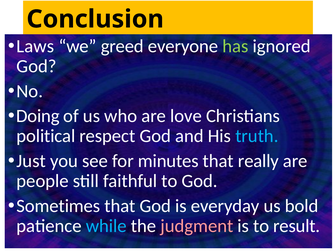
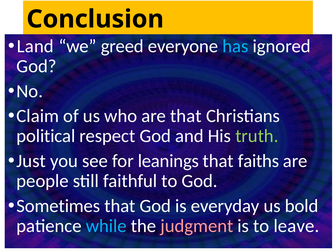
Laws: Laws -> Land (35, 46)
has colour: light green -> light blue (235, 46)
Doing: Doing -> Claim (38, 116)
are love: love -> that (186, 116)
truth colour: light blue -> light green (257, 136)
minutes: minutes -> leanings (168, 161)
really: really -> faiths (258, 161)
result: result -> leave (296, 226)
